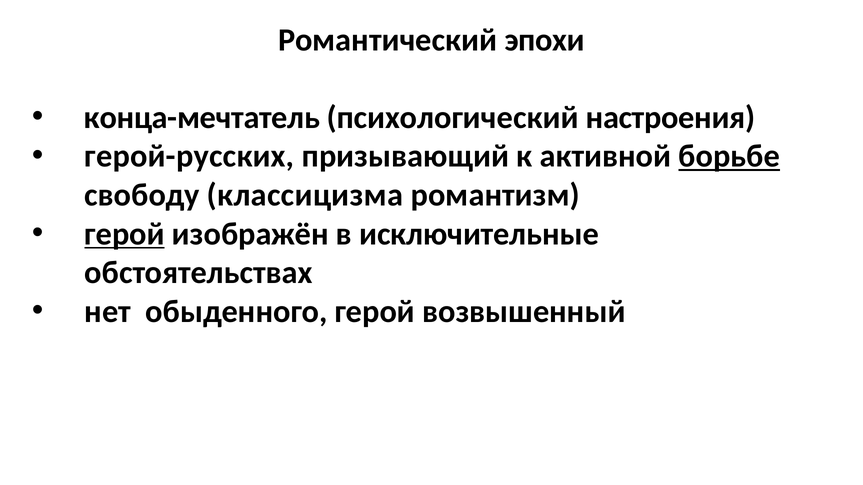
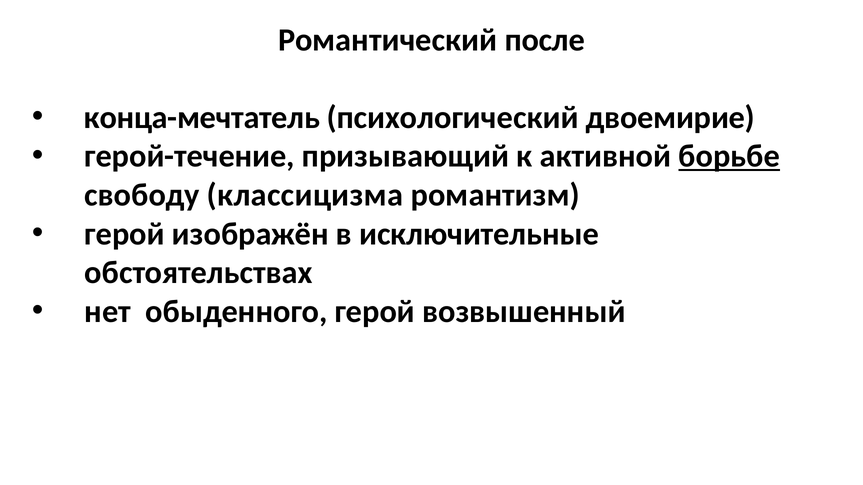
эпохи: эпохи -> после (545, 40)
настроения: настроения -> двоемирие (670, 118)
герой-русских: герой-русских -> герой-течение (190, 156)
герой underline: present -> none (125, 234)
